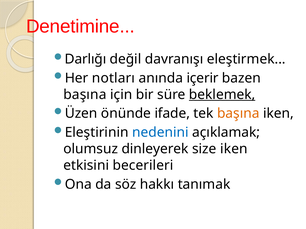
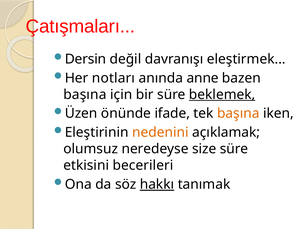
Denetimine: Denetimine -> Çatışmaları (80, 27)
Darlığı: Darlığı -> Dersin (86, 59)
içerir: içerir -> anne (203, 78)
nedenini colour: blue -> orange (160, 133)
dinleyerek: dinleyerek -> neredeyse (155, 149)
size iken: iken -> süre (234, 149)
hakkı underline: none -> present (157, 185)
